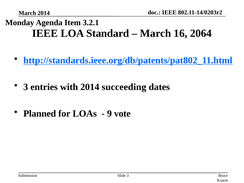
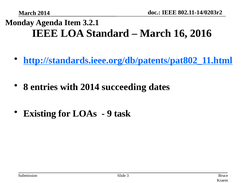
2064: 2064 -> 2016 (201, 33)
3: 3 -> 8 (26, 87)
Planned: Planned -> Existing (40, 114)
vote: vote -> task (122, 114)
